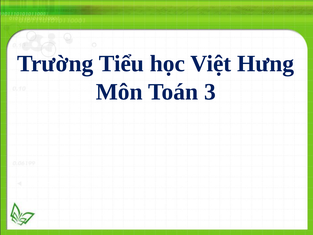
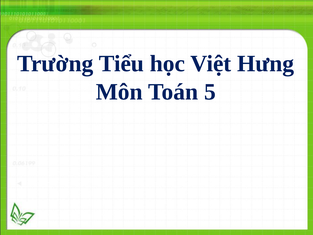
3: 3 -> 5 (210, 92)
